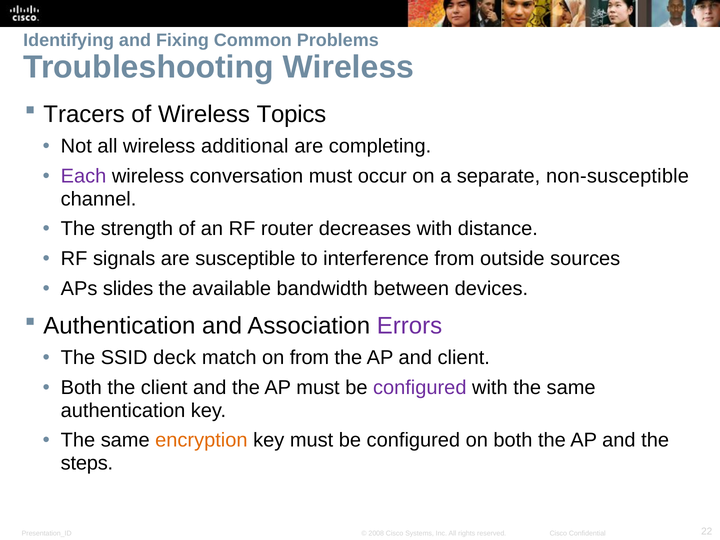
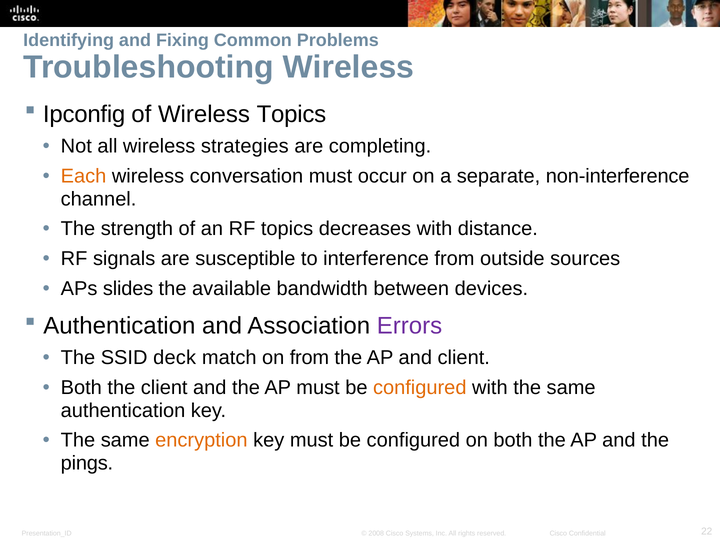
Tracers: Tracers -> Ipconfig (84, 114)
additional: additional -> strategies (245, 146)
Each colour: purple -> orange (84, 176)
non-susceptible: non-susceptible -> non-interference (618, 176)
RF router: router -> topics (287, 229)
configured colour: purple -> orange (420, 388)
steps: steps -> pings (87, 463)
